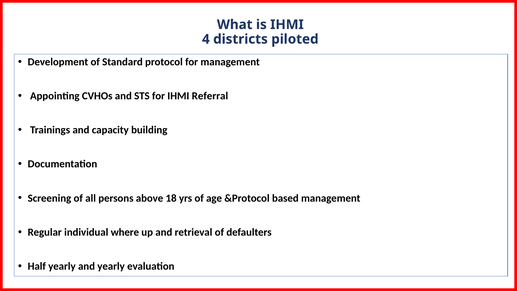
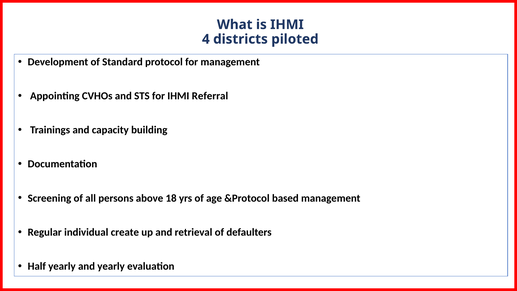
where: where -> create (125, 232)
